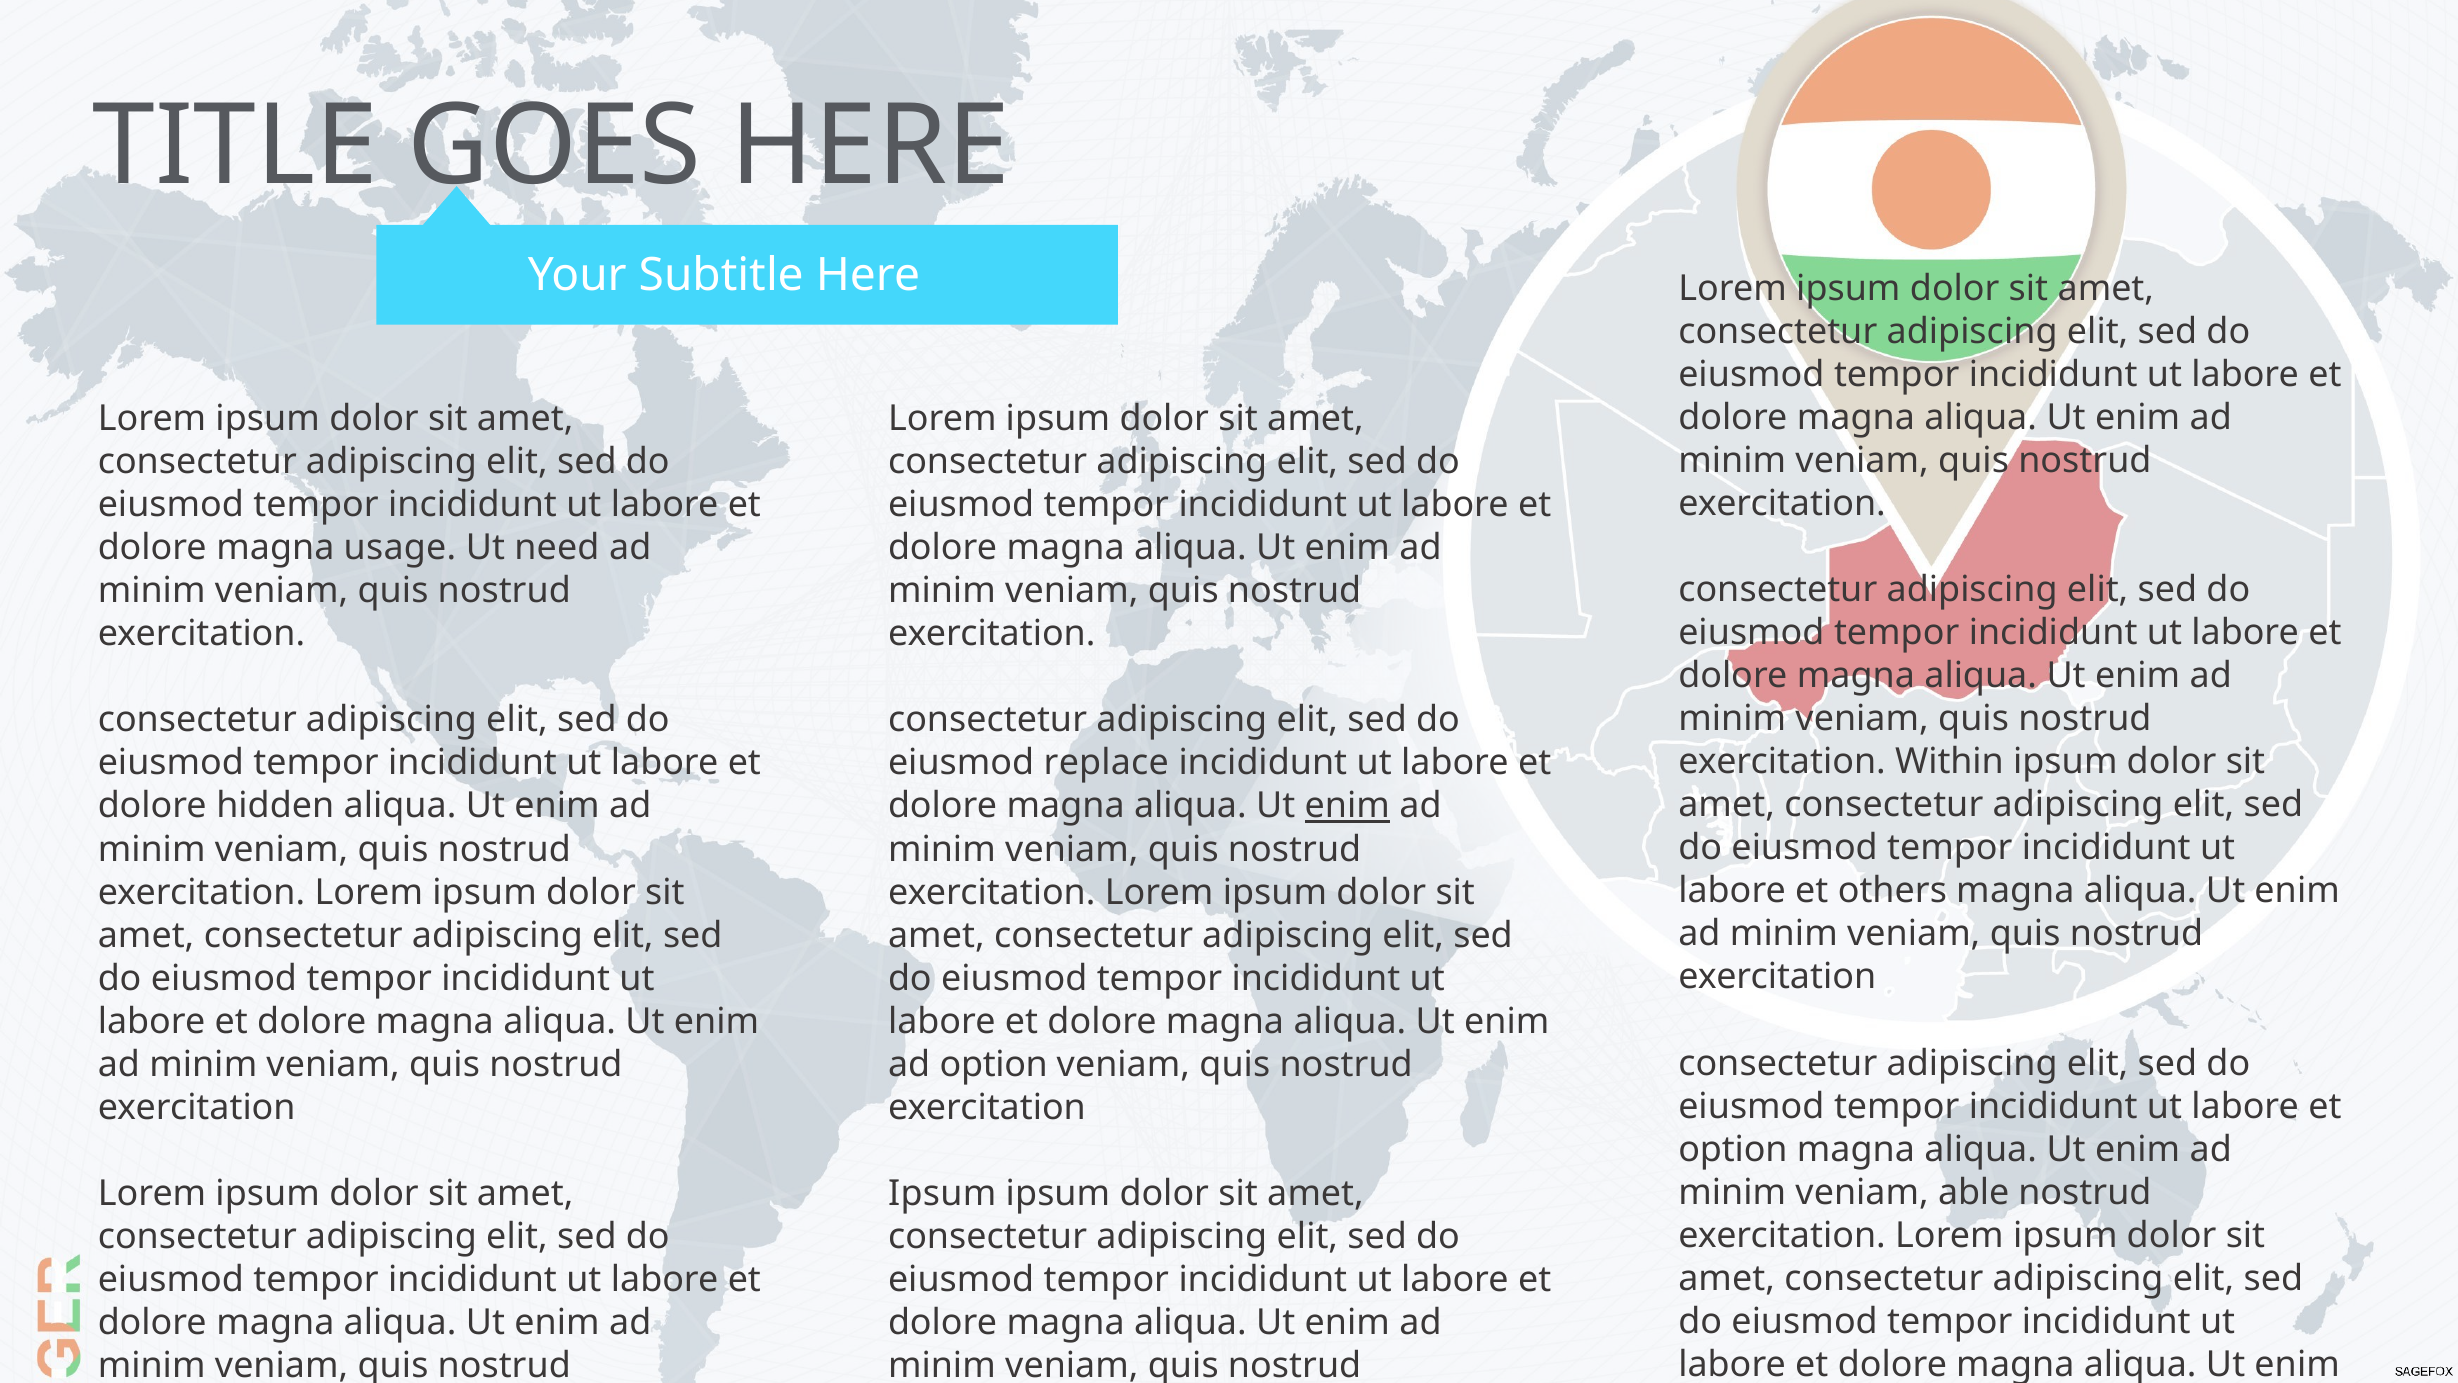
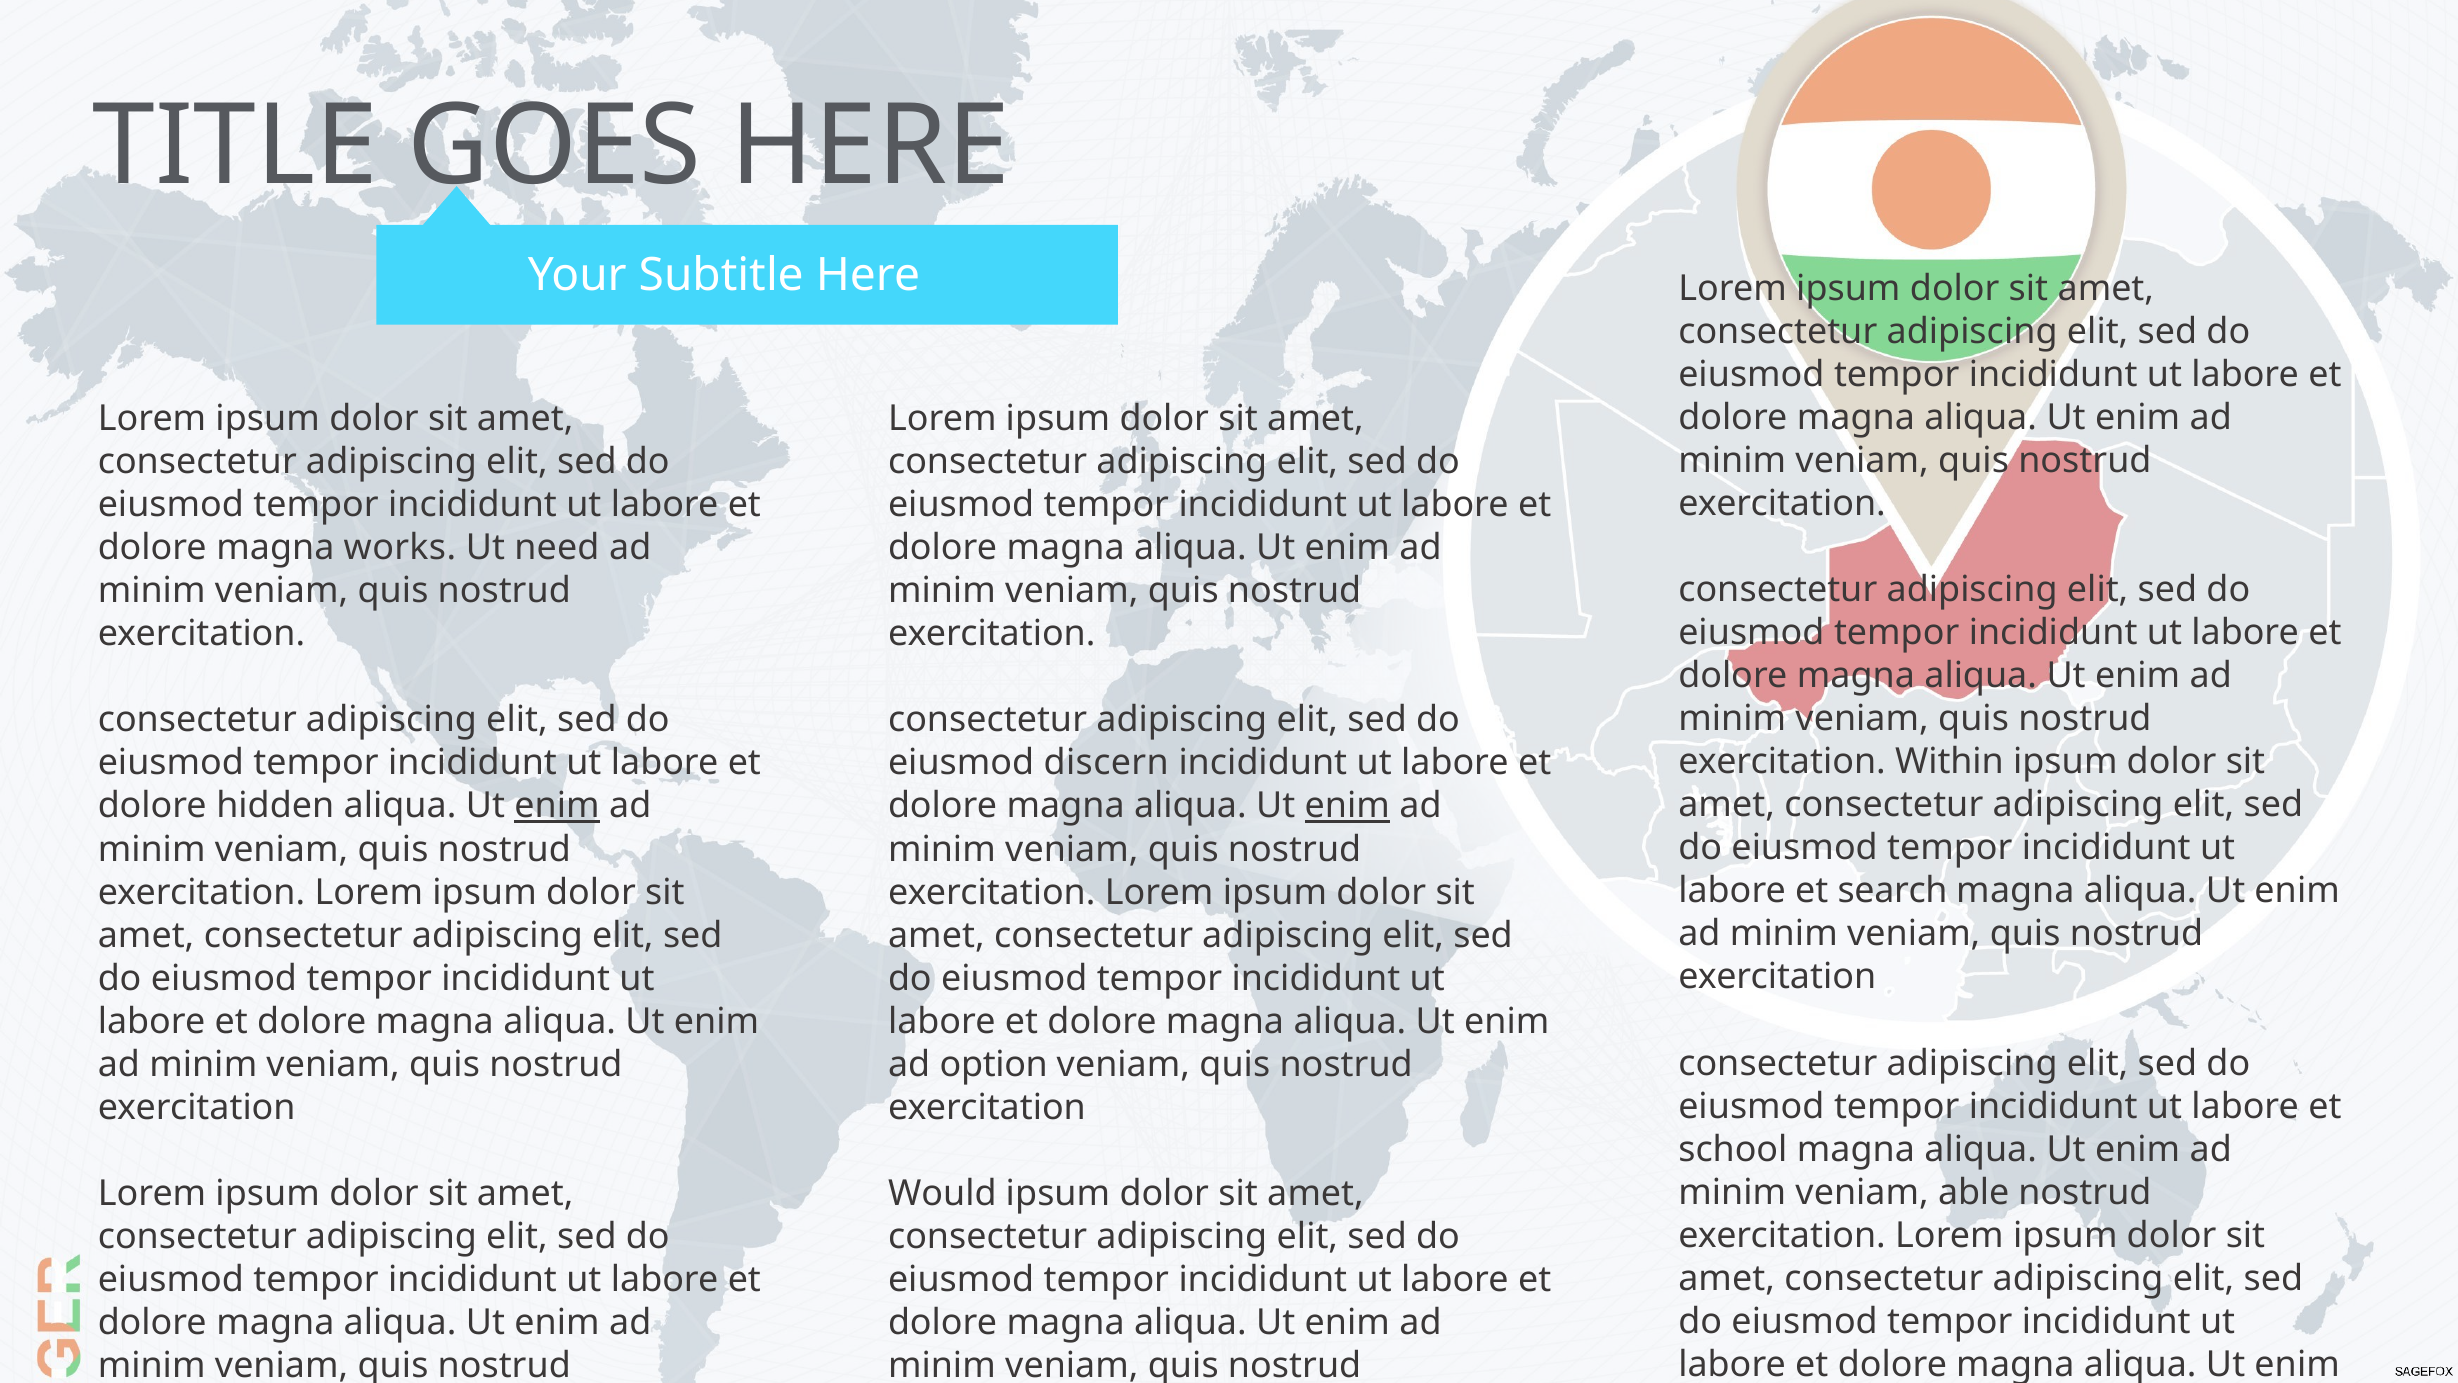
usage: usage -> works (400, 548)
replace: replace -> discern (1106, 763)
enim underline: none -> present (557, 806)
others: others -> search (1893, 891)
option: option -> school (1733, 1149)
Ipsum: Ipsum -> Would (942, 1193)
